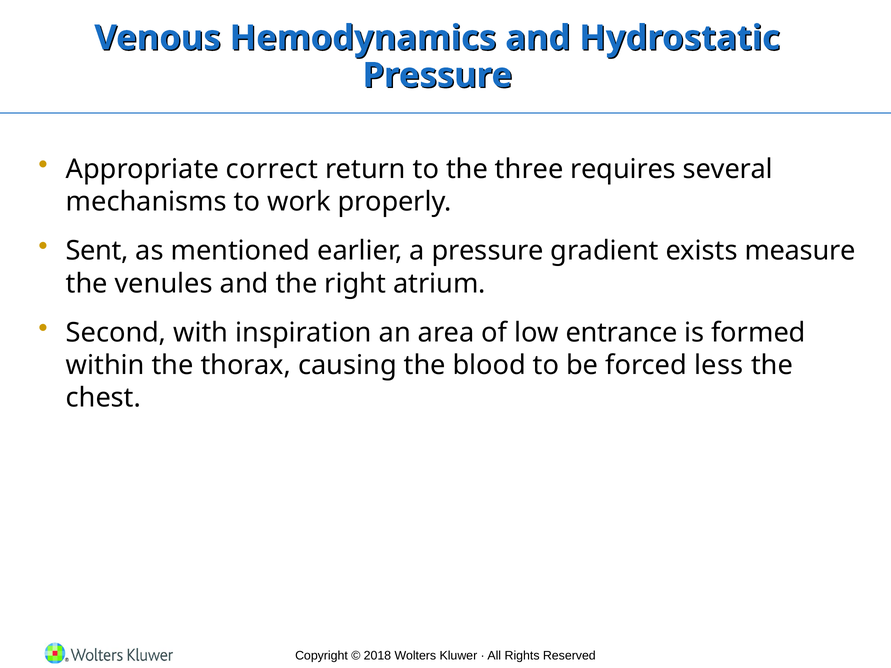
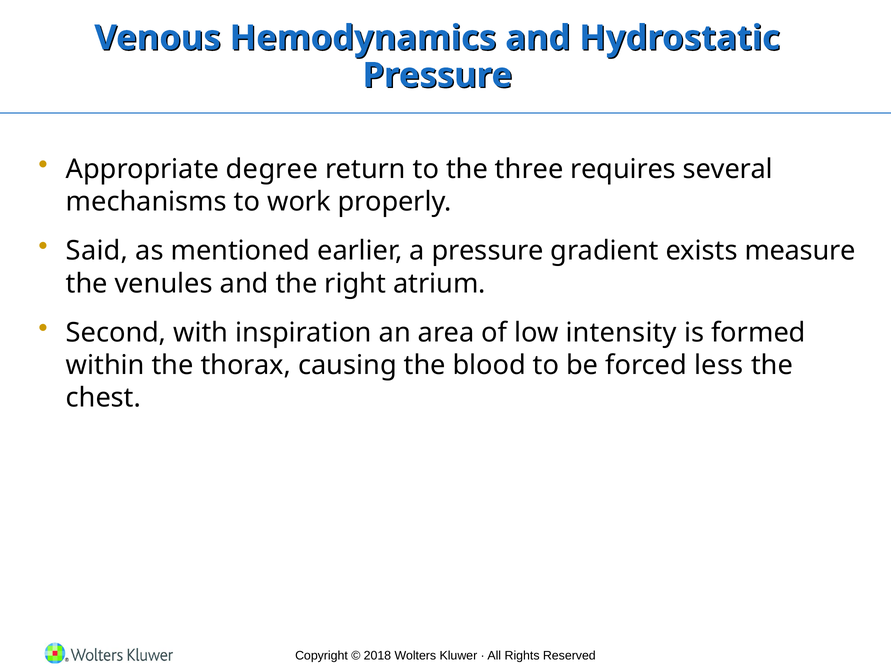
correct: correct -> degree (272, 169)
Sent: Sent -> Said (97, 251)
entrance: entrance -> intensity (621, 333)
